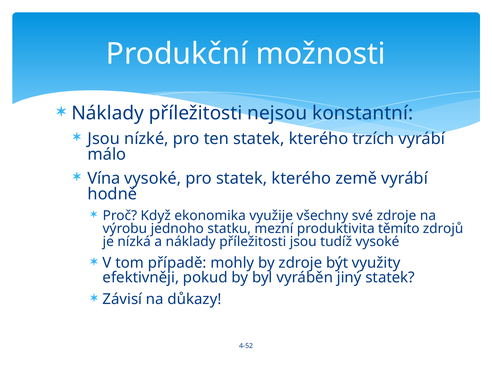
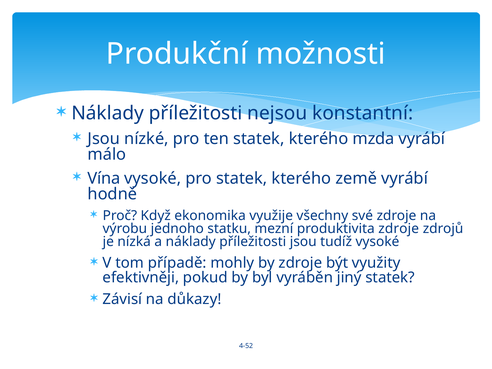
trzích: trzích -> mzda (373, 139)
produktivita těmito: těmito -> zdroje (399, 229)
